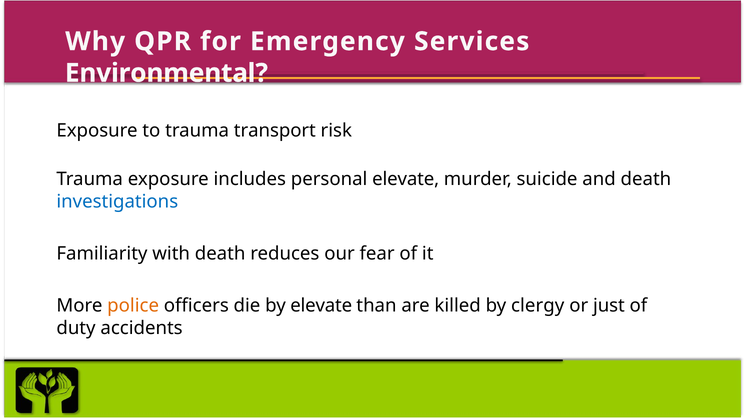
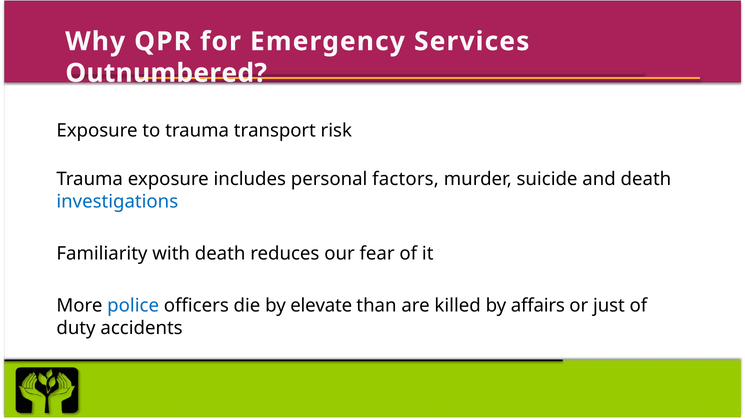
Environmental: Environmental -> Outnumbered (166, 73)
personal elevate: elevate -> factors (406, 179)
police colour: orange -> blue (133, 306)
clergy: clergy -> affairs (538, 306)
